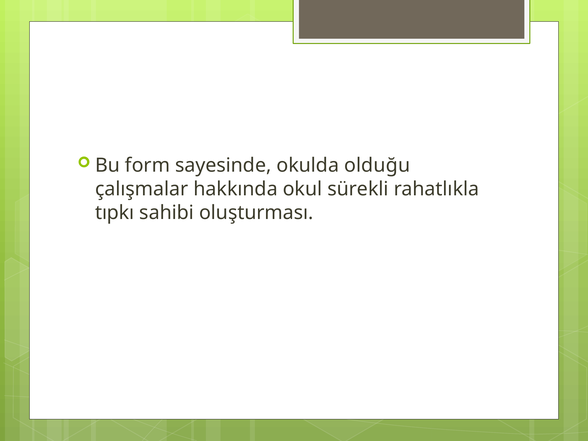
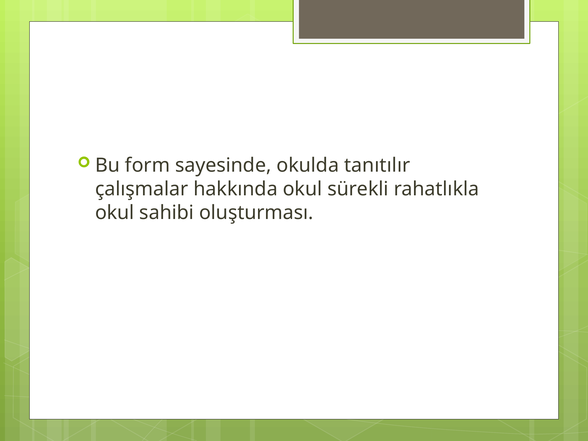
olduğu: olduğu -> tanıtılır (377, 166)
tıpkı: tıpkı -> okul (115, 213)
